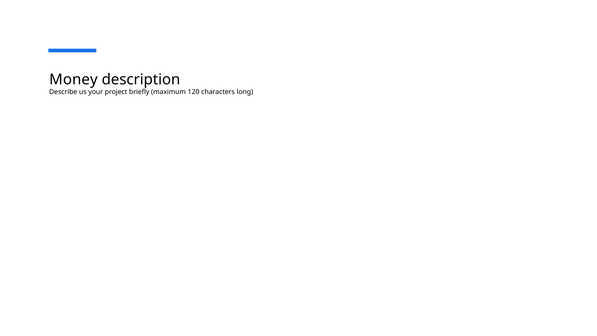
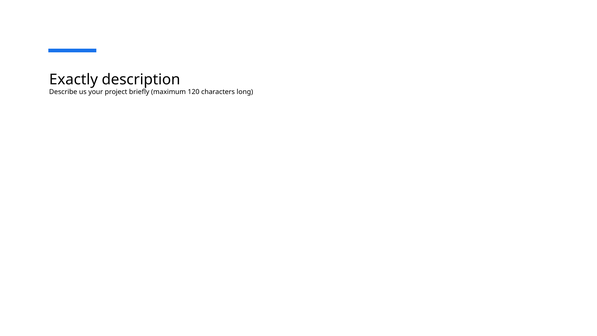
Money: Money -> Exactly (74, 79)
